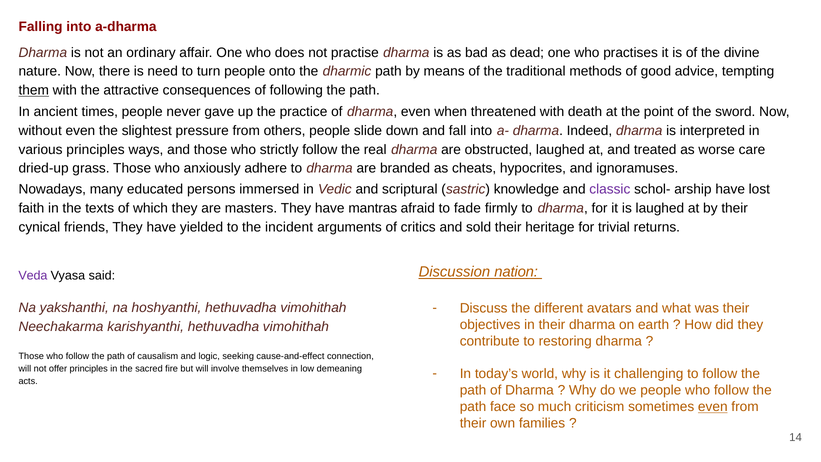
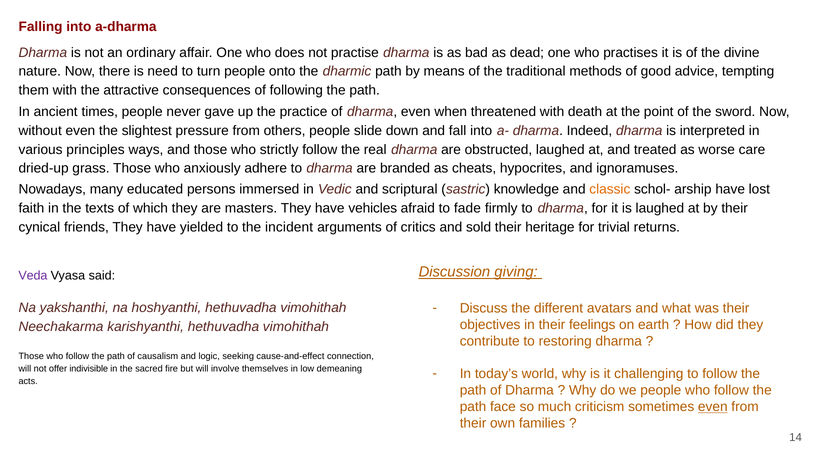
them underline: present -> none (34, 90)
classic colour: purple -> orange (610, 189)
mantras: mantras -> vehicles (373, 208)
nation: nation -> giving (516, 272)
their dharma: dharma -> feelings (592, 325)
offer principles: principles -> indivisible (89, 369)
